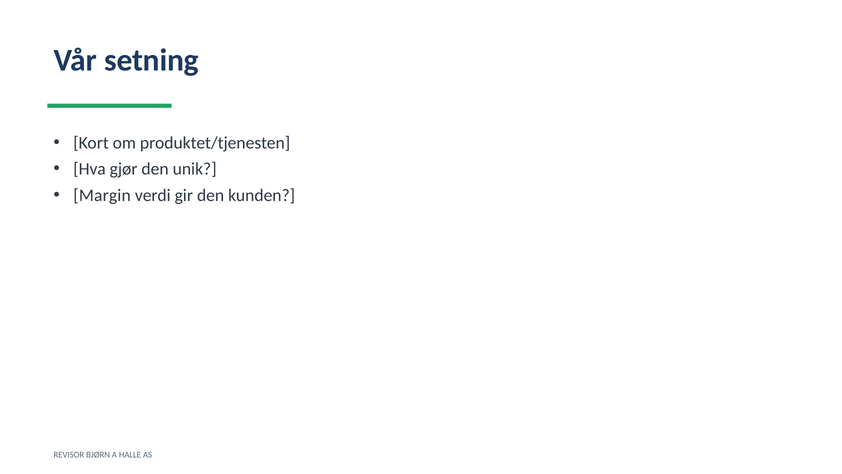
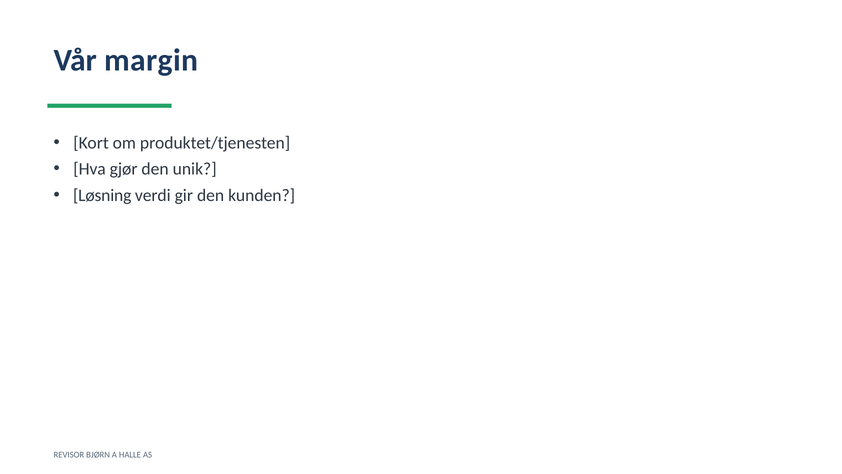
setning: setning -> margin (151, 60)
Margin: Margin -> Løsning (102, 195)
